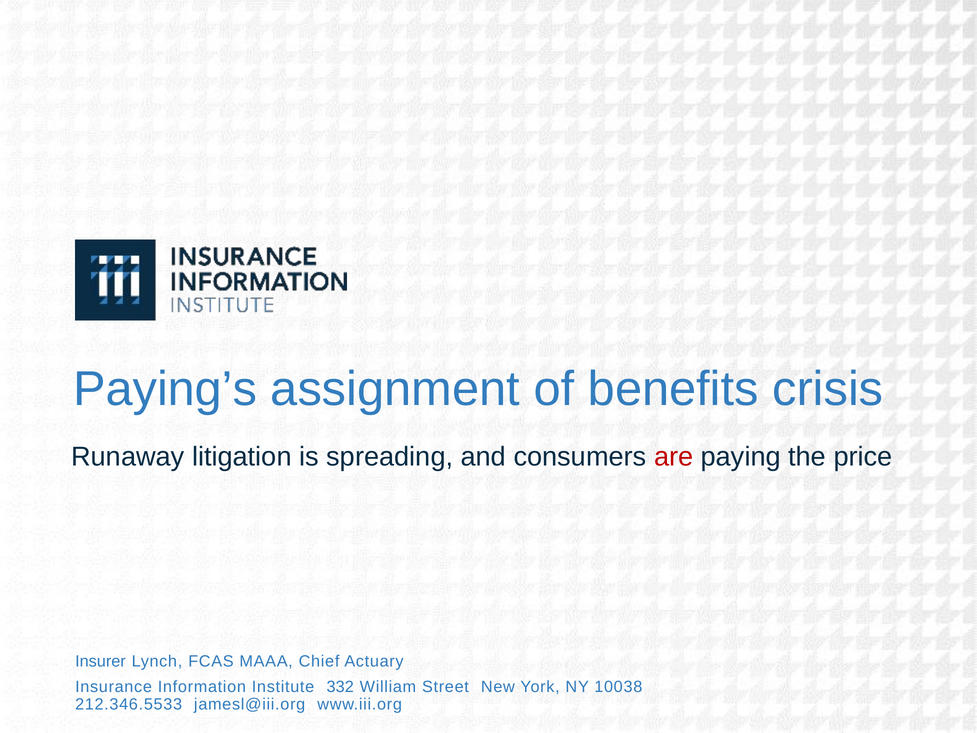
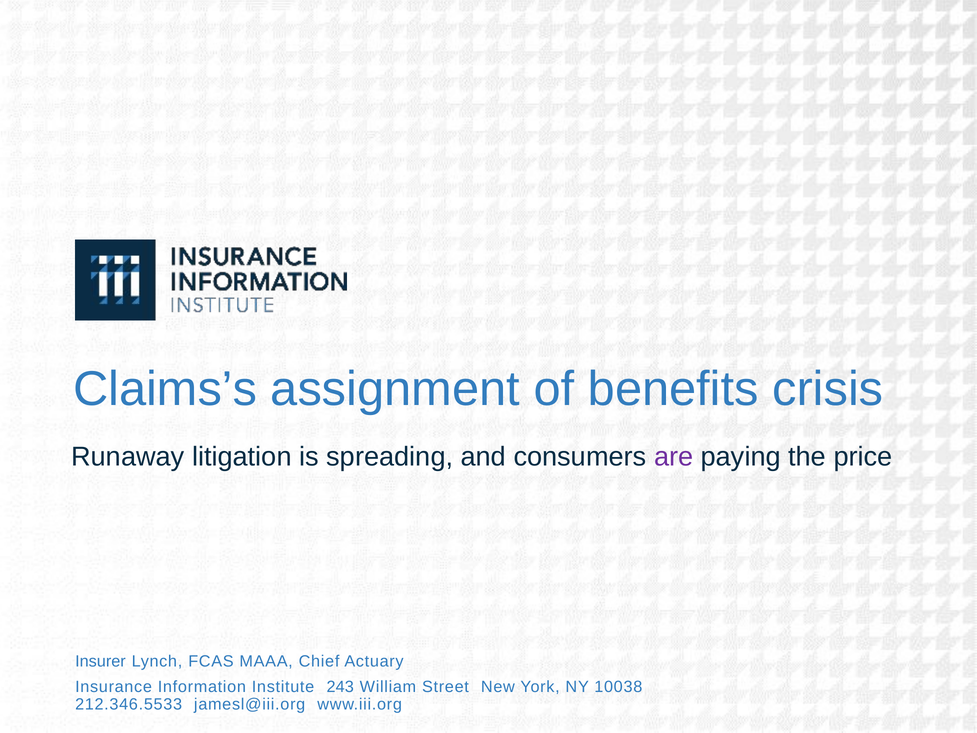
Paying’s: Paying’s -> Claims’s (165, 389)
are colour: red -> purple (674, 456)
332: 332 -> 243 (340, 687)
